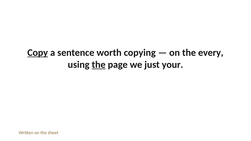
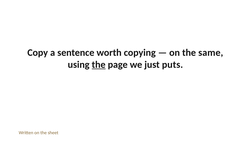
Copy underline: present -> none (38, 53)
every: every -> same (211, 53)
your: your -> puts (172, 65)
